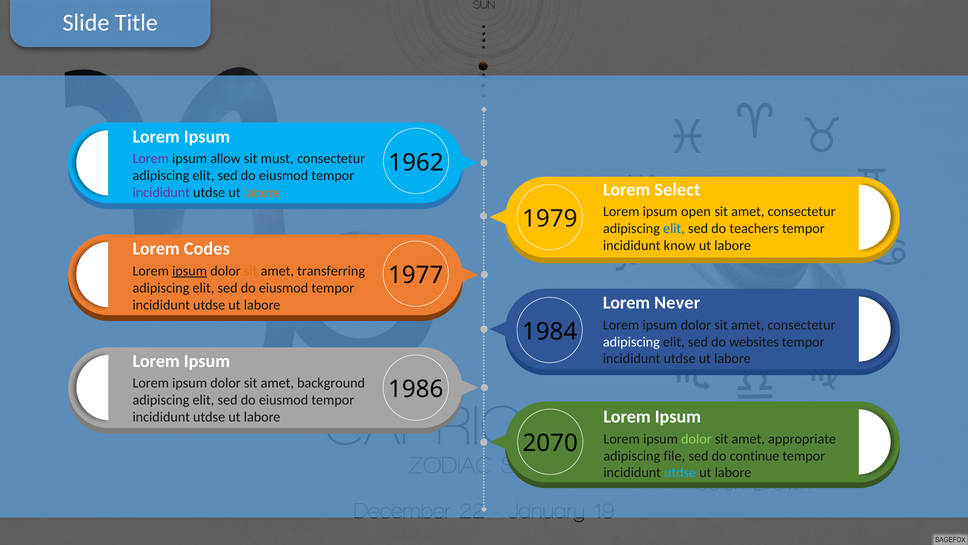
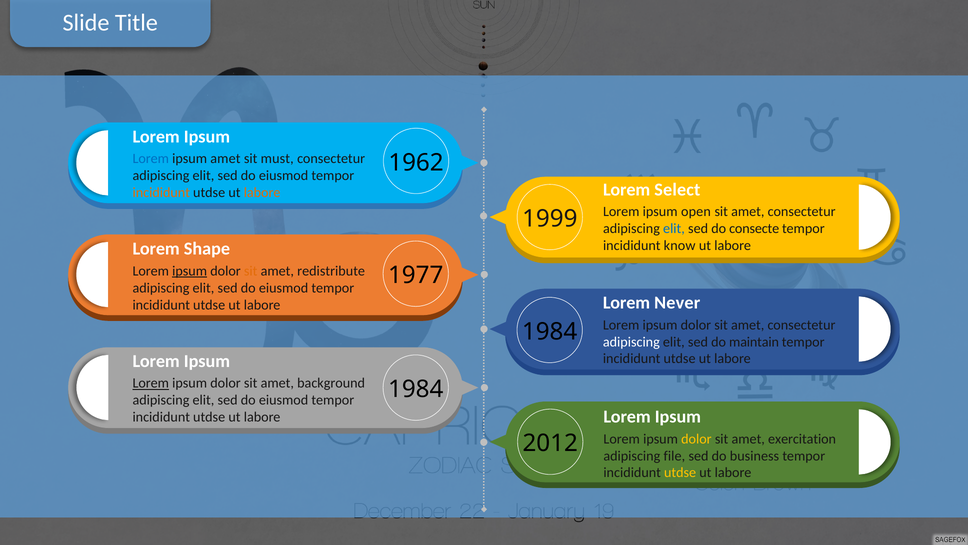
Lorem colour: purple -> blue (151, 158)
ipsum allow: allow -> amet (225, 158)
incididunt colour: purple -> orange (161, 192)
1979: 1979 -> 1999 (550, 219)
teachers: teachers -> consecte (754, 228)
Codes: Codes -> Shape (207, 249)
transferring: transferring -> redistribute (331, 271)
websites: websites -> maintain (754, 342)
Lorem underline: none -> present (151, 383)
1986: 1986 -> 1984 (416, 389)
dolor colour: light green -> yellow (696, 438)
appropriate: appropriate -> exercitation (802, 438)
2070: 2070 -> 2012 (550, 443)
continue: continue -> business (754, 455)
utdse colour: light blue -> yellow (680, 472)
